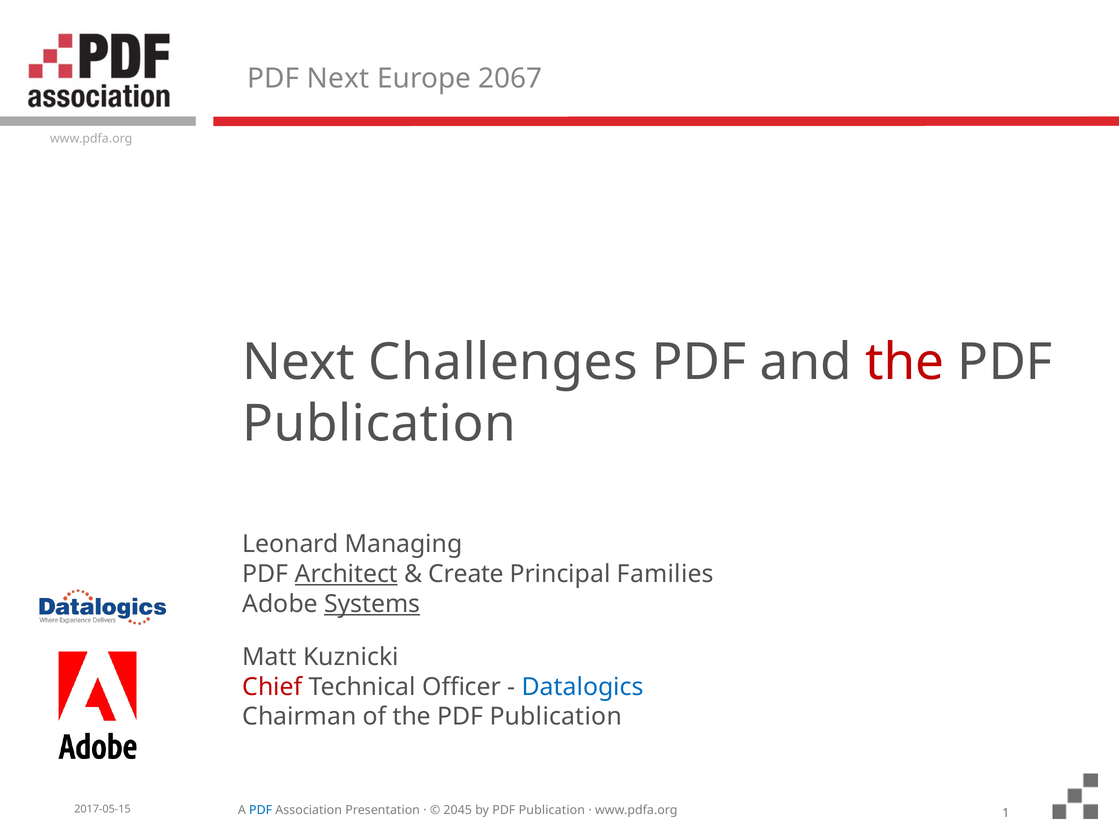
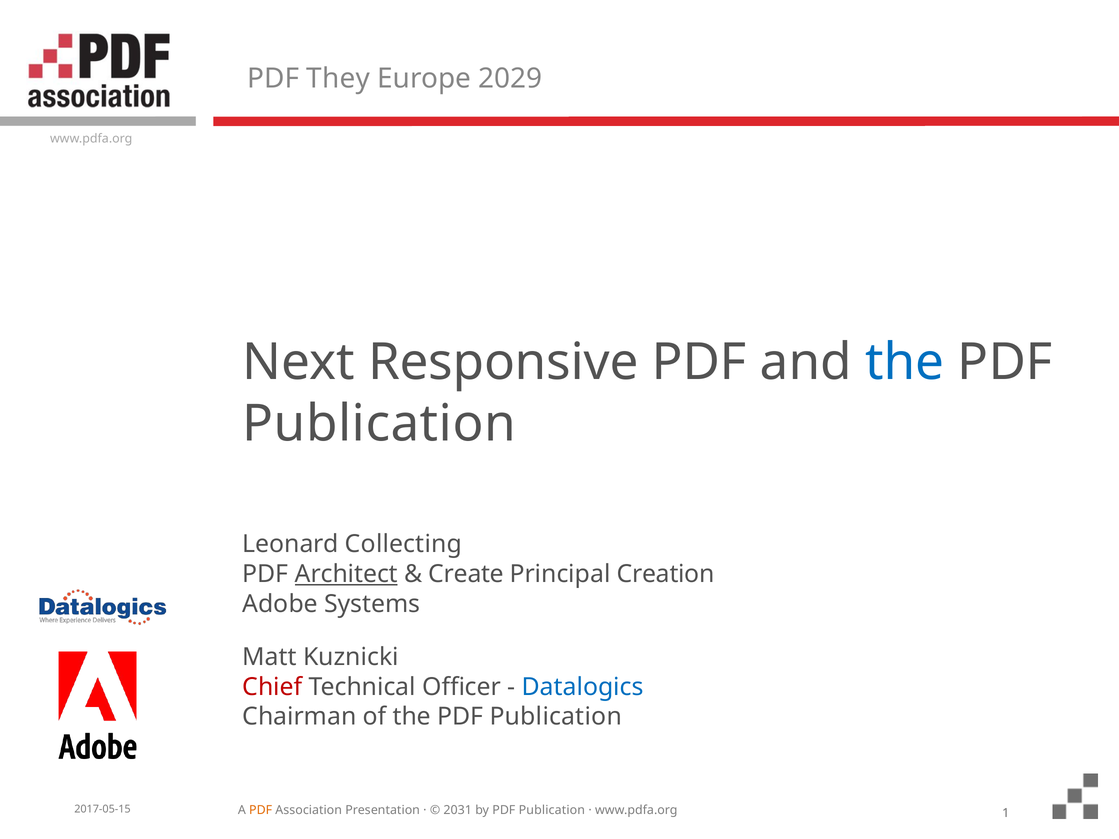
PDF Next: Next -> They (338, 78)
2067: 2067 -> 2029 (510, 78)
Challenges: Challenges -> Responsive (503, 363)
the colour: red -> blue (905, 363)
Managing: Managing -> Collecting (403, 544)
Families: Families -> Creation (666, 574)
Systems underline: present -> none (372, 604)
PDF colour: blue -> orange (261, 810)
2045: 2045 -> 2031 (458, 810)
